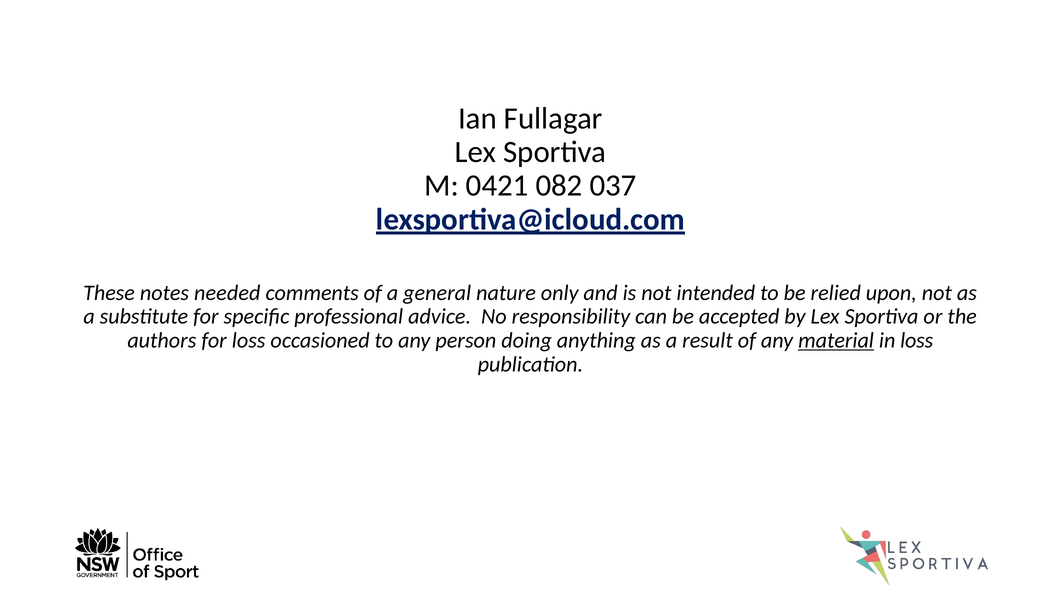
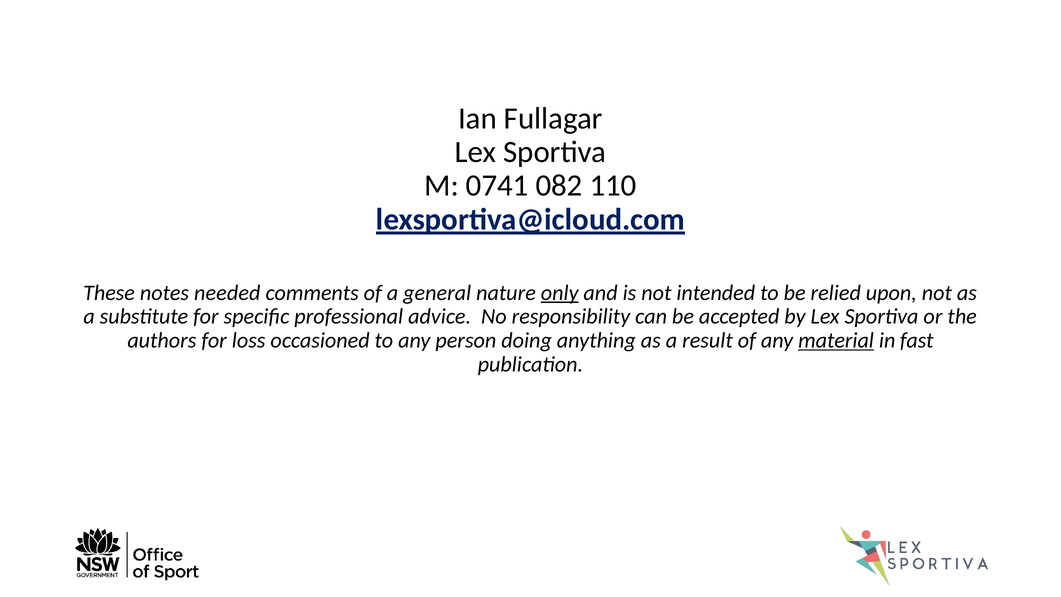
0421: 0421 -> 0741 (497, 185)
037: 037 -> 110 (613, 185)
only underline: none -> present (560, 293)
in loss: loss -> fast (917, 340)
